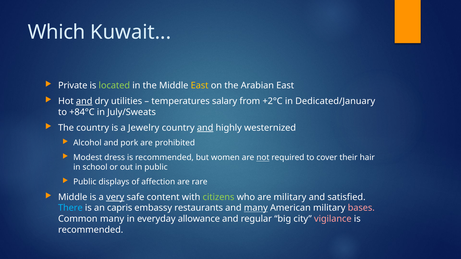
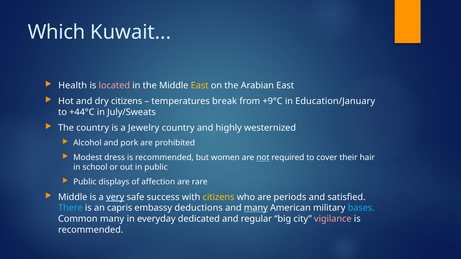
Private: Private -> Health (73, 85)
located colour: light green -> pink (114, 85)
and underline: present -> none (84, 101)
dry utilities: utilities -> citizens (127, 101)
salary: salary -> break (225, 101)
+2°C: +2°C -> +9°C (273, 101)
Dedicated/January: Dedicated/January -> Education/January (335, 101)
+84°C: +84°C -> +44°C (82, 112)
and underline: present -> none (205, 128)
content: content -> success (163, 197)
citizens colour: light green -> yellow (219, 197)
are military: military -> periods (290, 197)
restaurants: restaurants -> deductions (199, 208)
bases colour: pink -> light blue (361, 208)
allowance: allowance -> dedicated (199, 219)
